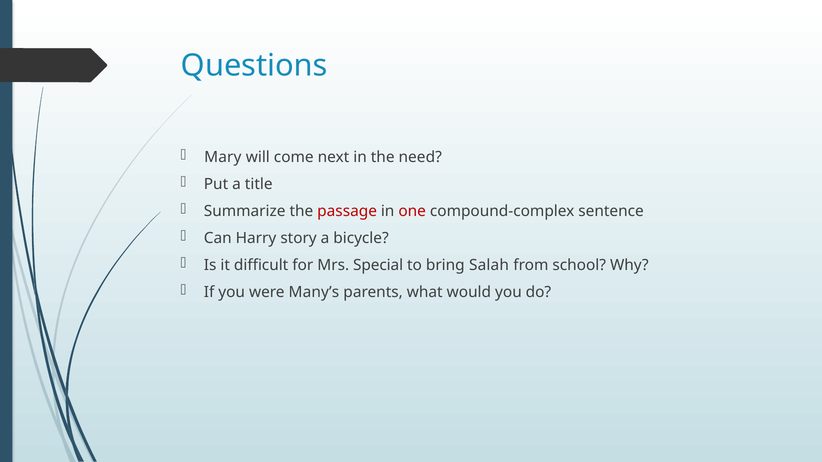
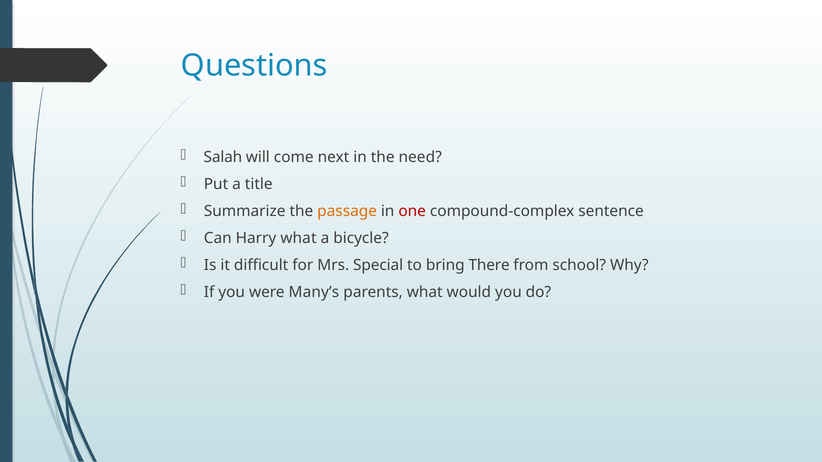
Mary: Mary -> Salah (223, 157)
passage colour: red -> orange (347, 211)
Harry story: story -> what (298, 238)
Salah: Salah -> There (489, 266)
